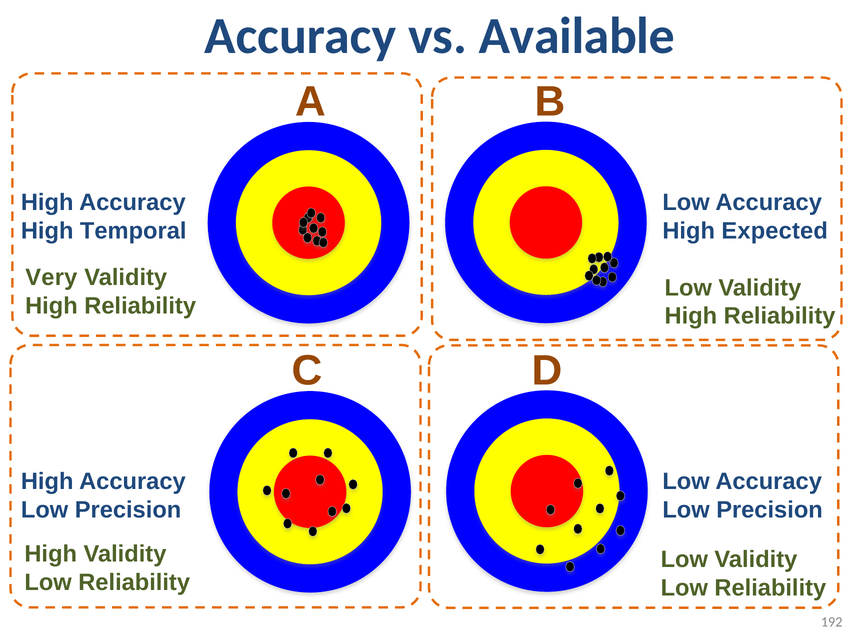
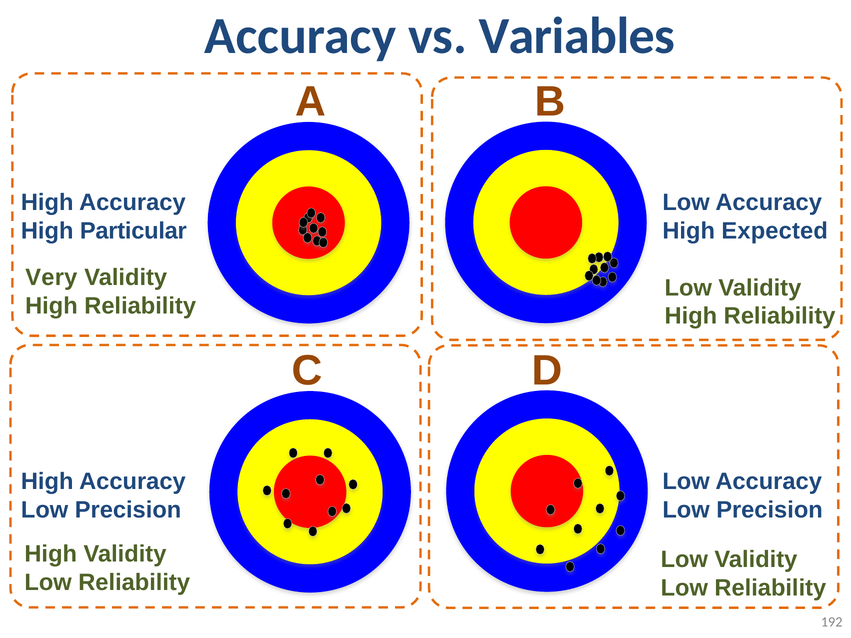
Available: Available -> Variables (577, 36)
Temporal: Temporal -> Particular (133, 231)
